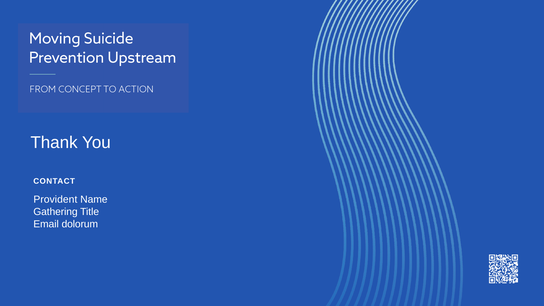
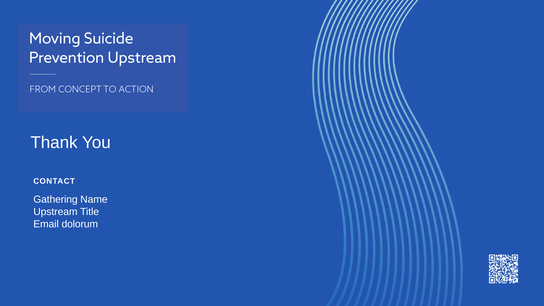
Provident: Provident -> Gathering (55, 200)
Gathering: Gathering -> Upstream (55, 212)
